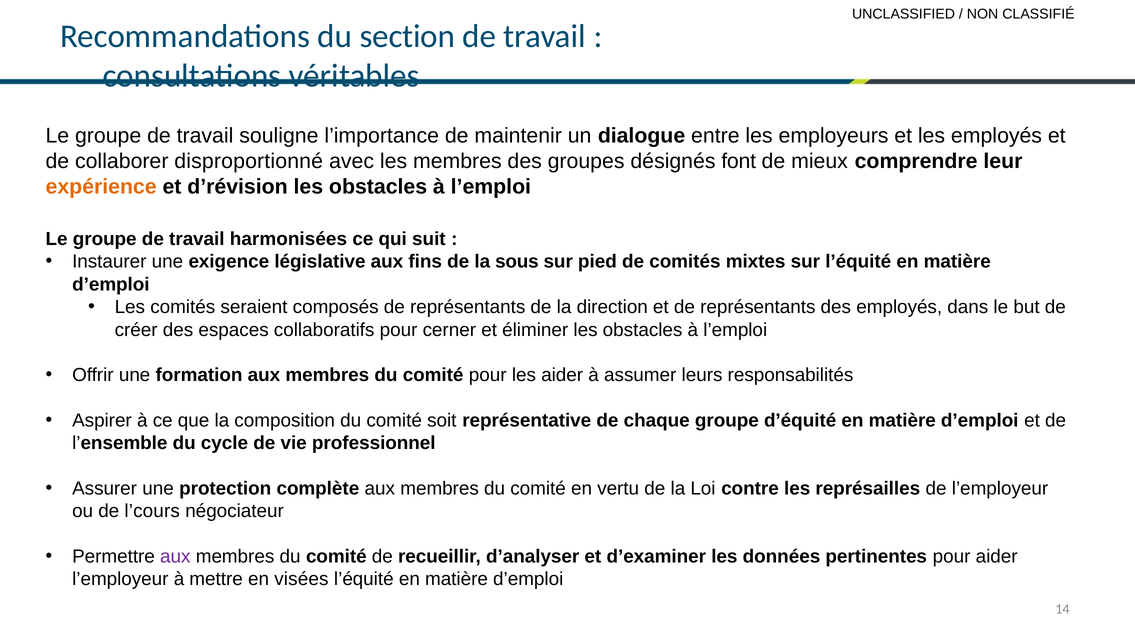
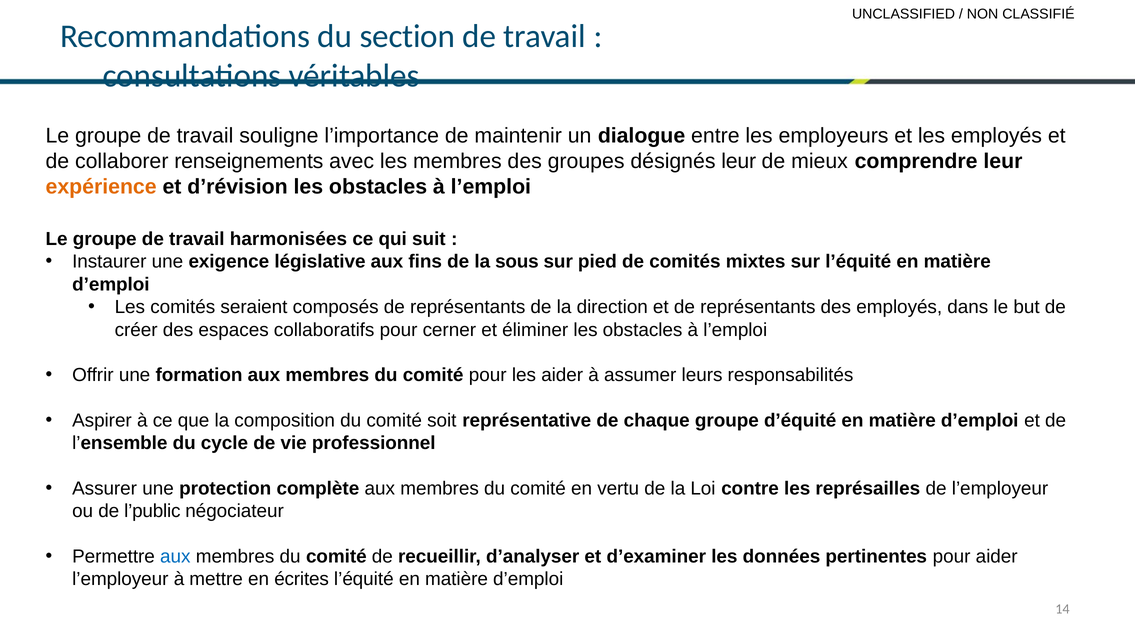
disproportionné: disproportionné -> renseignements (249, 161)
désignés font: font -> leur (739, 161)
l’cours: l’cours -> l’public (152, 512)
aux colour: purple -> blue (175, 557)
visées: visées -> écrites (302, 580)
